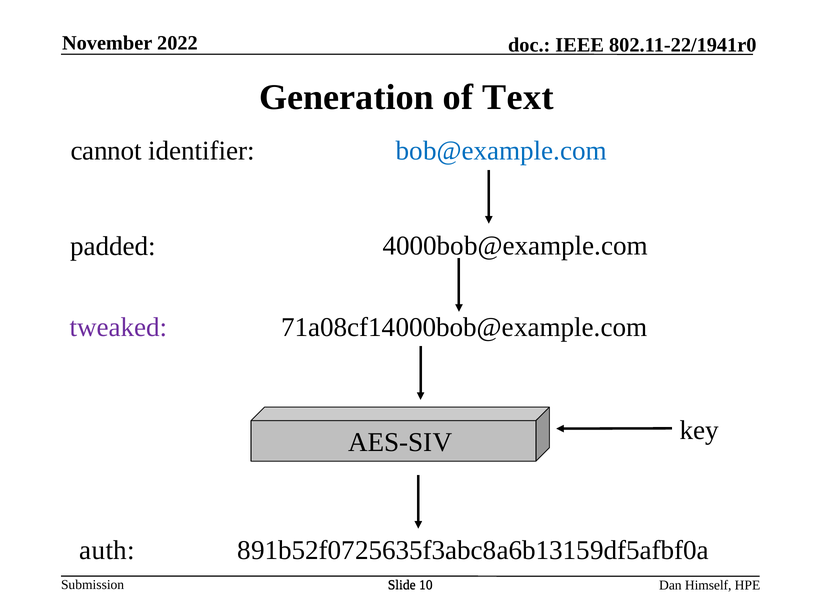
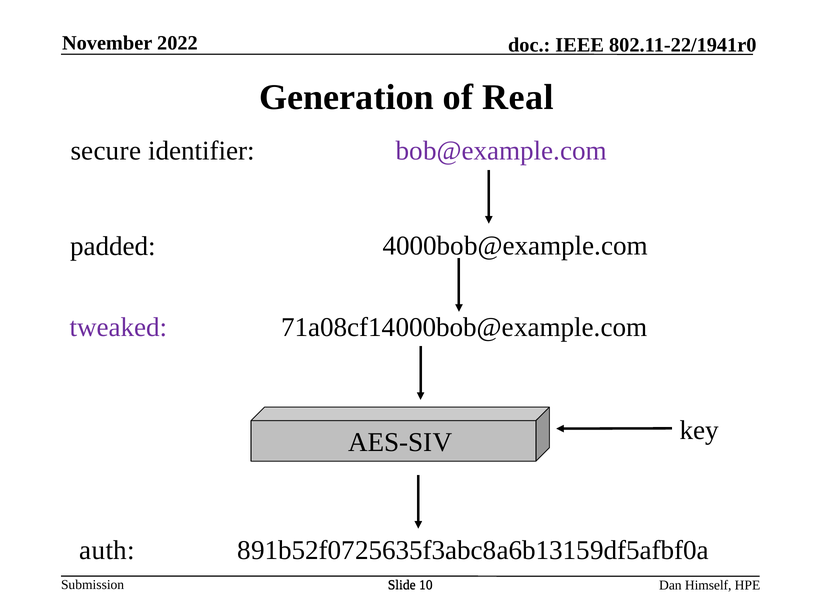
Text: Text -> Real (518, 97)
cannot: cannot -> secure (106, 151)
bob@example.com colour: blue -> purple (501, 151)
